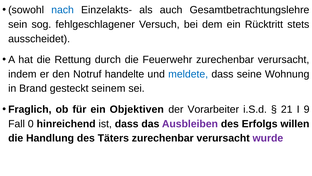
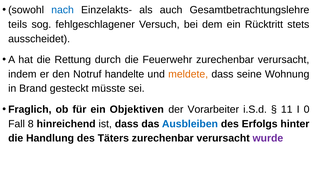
sein: sein -> teils (18, 24)
meldete colour: blue -> orange (188, 74)
seinem: seinem -> müsste (108, 88)
21: 21 -> 11 (287, 109)
9: 9 -> 0 (307, 109)
0: 0 -> 8 (31, 123)
Ausbleiben colour: purple -> blue (190, 123)
willen: willen -> hinter (295, 123)
